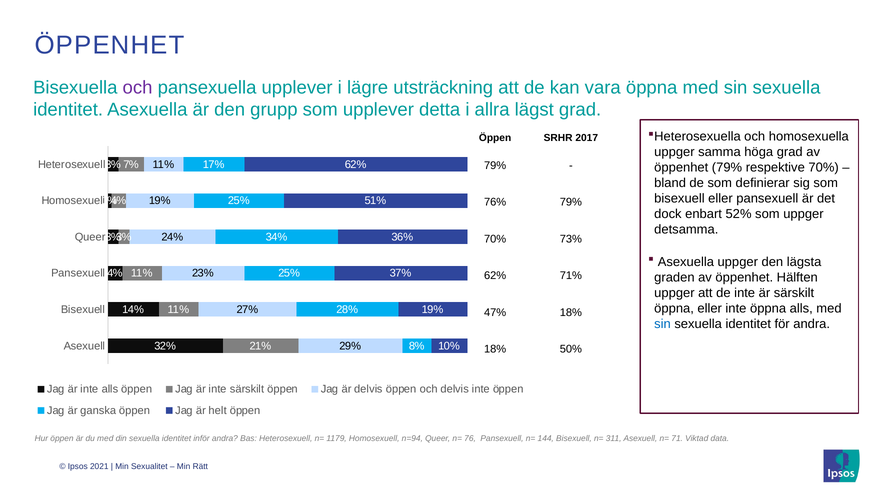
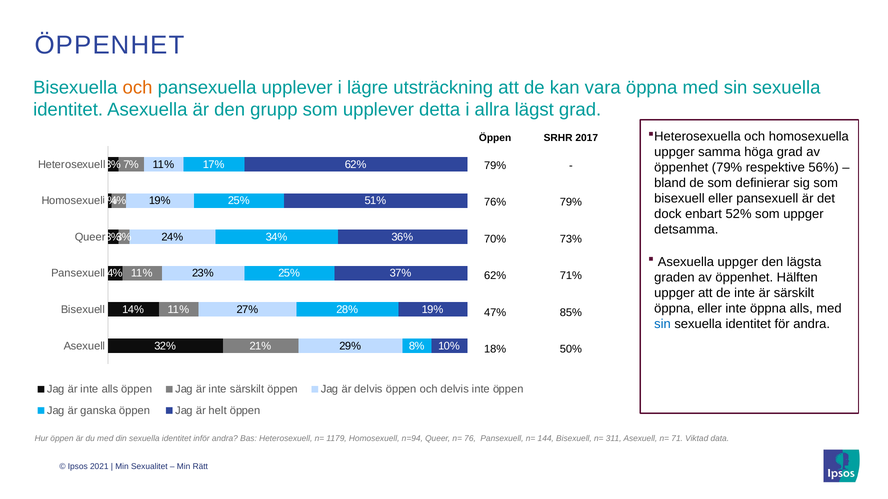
och colour: purple -> orange (138, 87)
respektive 70%: 70% -> 56% (824, 168)
47% 18%: 18% -> 85% (571, 313)
